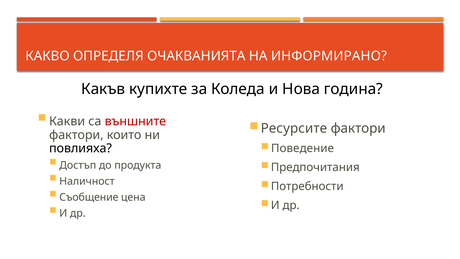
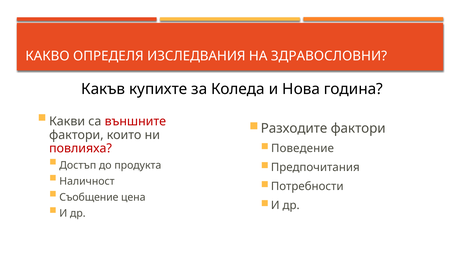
ОЧАКВАНИЯТА: ОЧАКВАНИЯТА -> ИЗСЛЕДВАНИЯ (196, 56)
ИНФОРМИРАНО: ИНФОРМИРАНО -> ЗДРАВОСЛОВНИ (329, 56)
Ресурсите: Ресурсите -> Разходите (294, 128)
повлияха colour: black -> red (80, 148)
